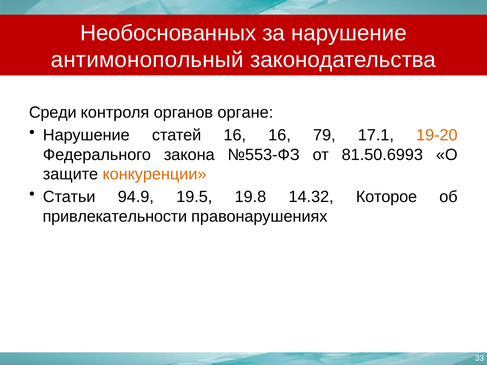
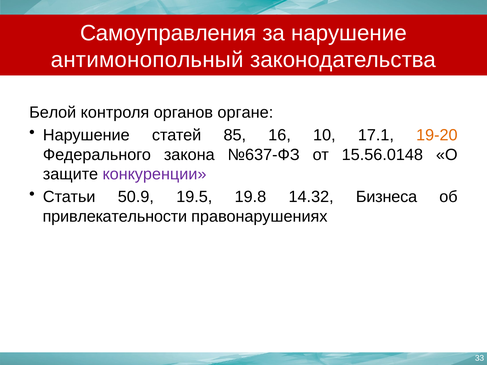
Необоснованных: Необоснованных -> Самоуправления (168, 33)
Среди: Среди -> Белой (53, 113)
статей 16: 16 -> 85 (235, 135)
79: 79 -> 10 (324, 135)
№553-ФЗ: №553-ФЗ -> №637-ФЗ (264, 155)
81.50.6993: 81.50.6993 -> 15.56.0148 (382, 155)
конкуренции colour: orange -> purple (155, 174)
94.9: 94.9 -> 50.9 (136, 197)
Которое: Которое -> Бизнеса (387, 197)
